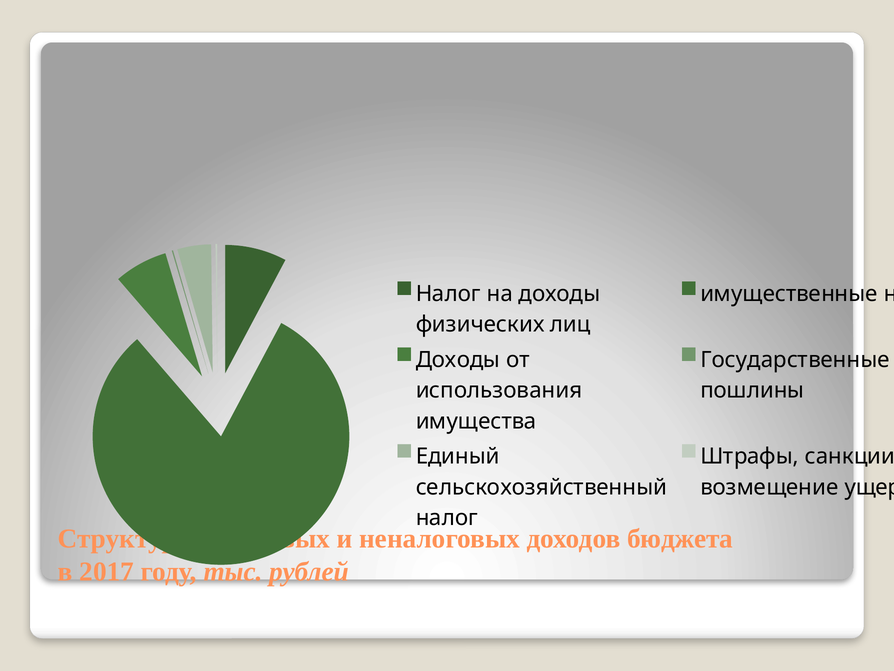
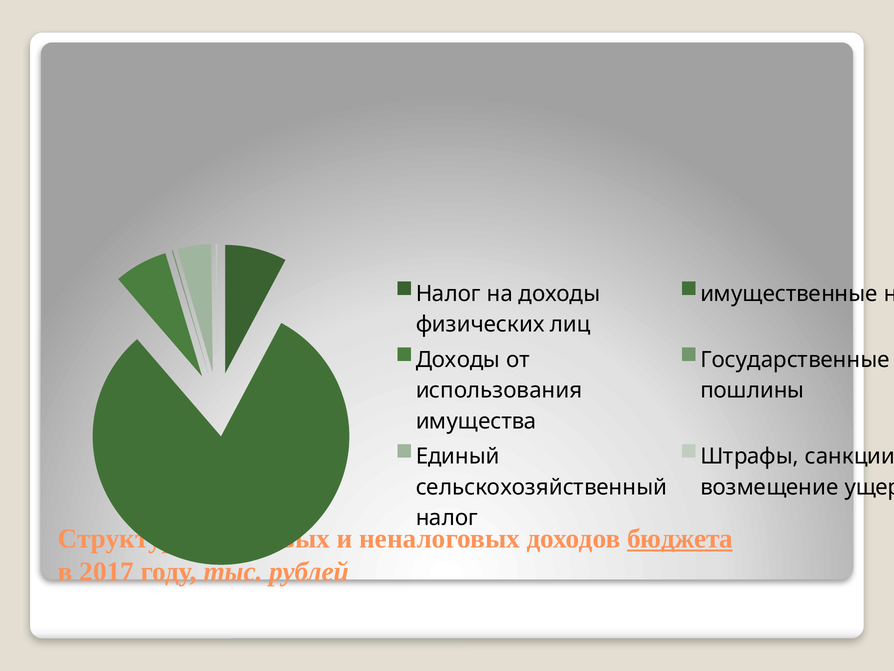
бюджета underline: none -> present (680, 538)
